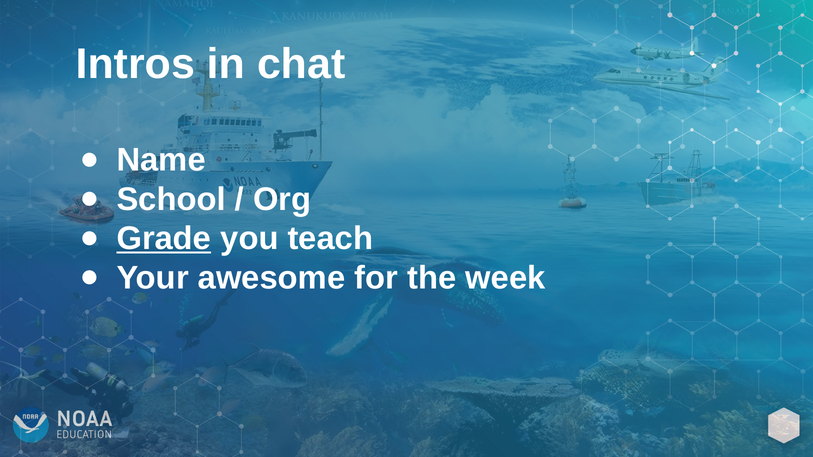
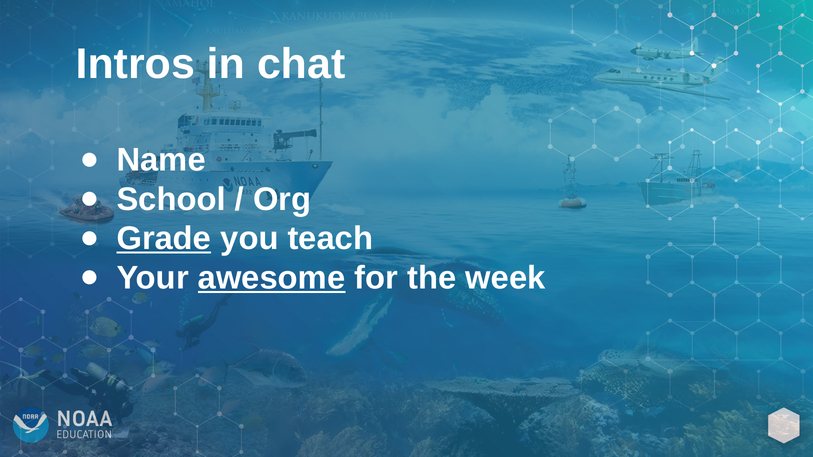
awesome underline: none -> present (272, 278)
